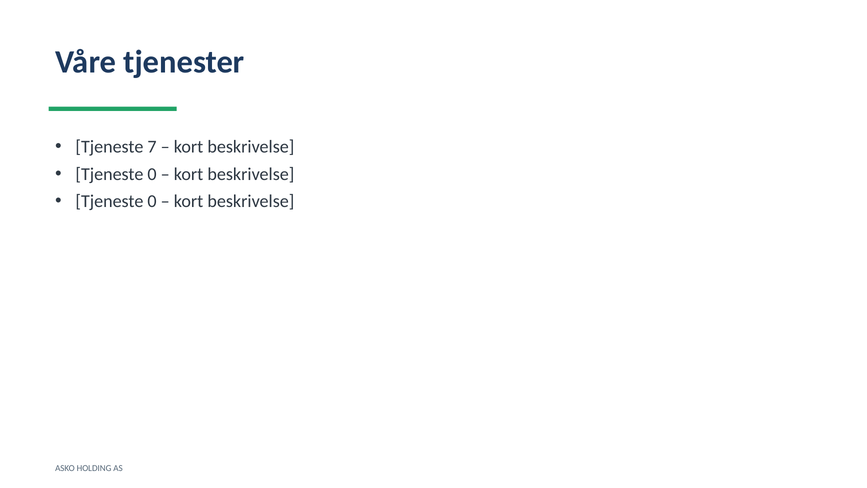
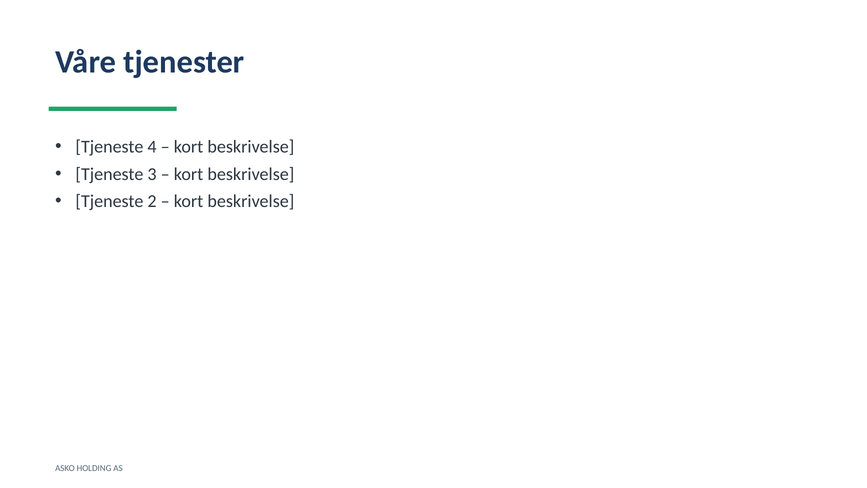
7: 7 -> 4 (152, 147)
0: 0 -> 3 (152, 174)
0: 0 -> 2 (152, 201)
